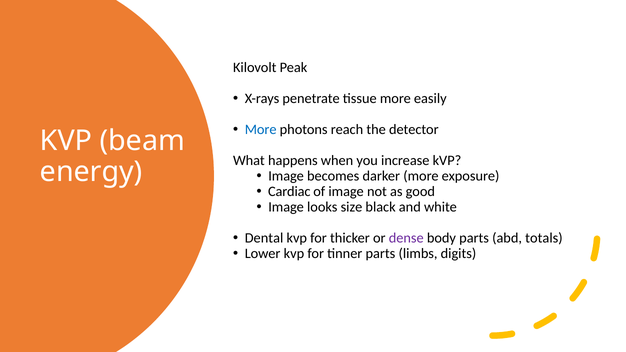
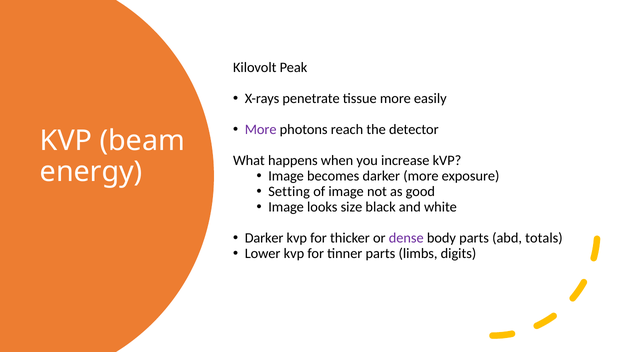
More colour: blue -> purple (261, 130)
Cardiac: Cardiac -> Setting (289, 192)
Dental: Dental -> Darker (264, 238)
